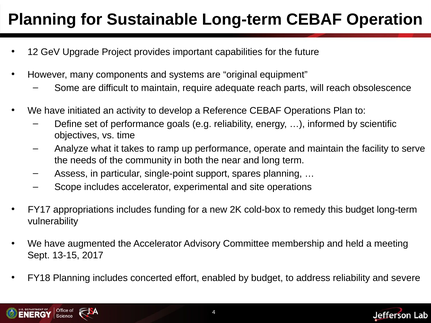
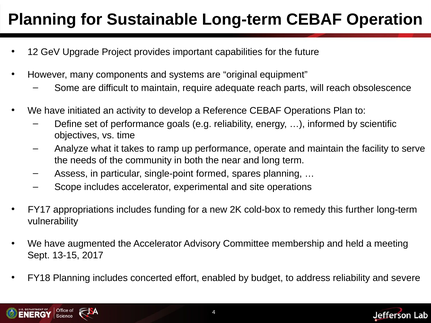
support: support -> formed (213, 174)
this budget: budget -> further (360, 210)
